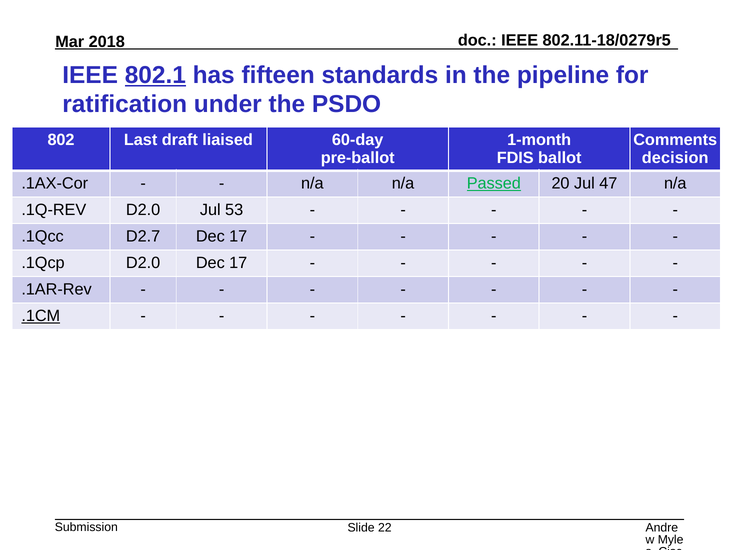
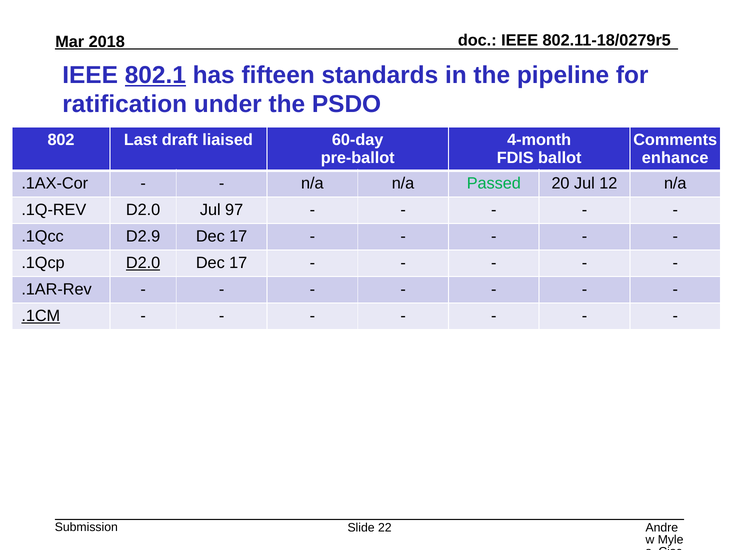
1-month: 1-month -> 4-month (539, 140)
decision: decision -> enhance (675, 158)
Passed underline: present -> none (494, 183)
47: 47 -> 12 (608, 183)
53: 53 -> 97 (234, 210)
D2.7: D2.7 -> D2.9 (143, 236)
D2.0 underline: none -> present (143, 263)
